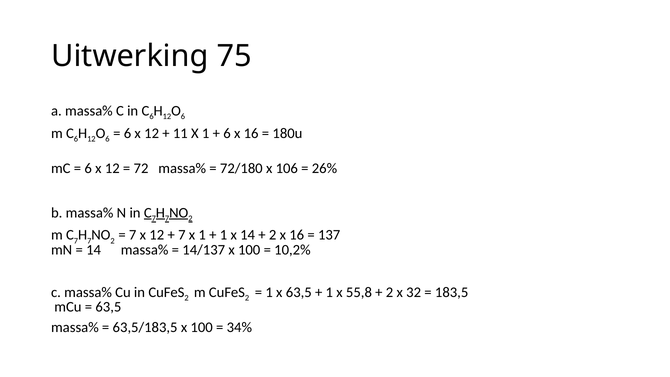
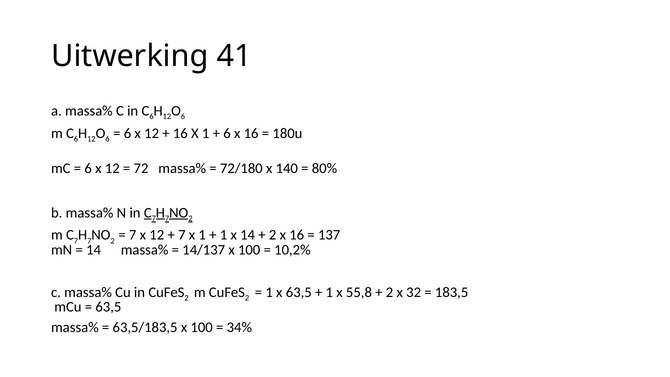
75: 75 -> 41 (234, 56)
11: 11 -> 16 (180, 133)
106: 106 -> 140 (287, 168)
26%: 26% -> 80% (324, 168)
